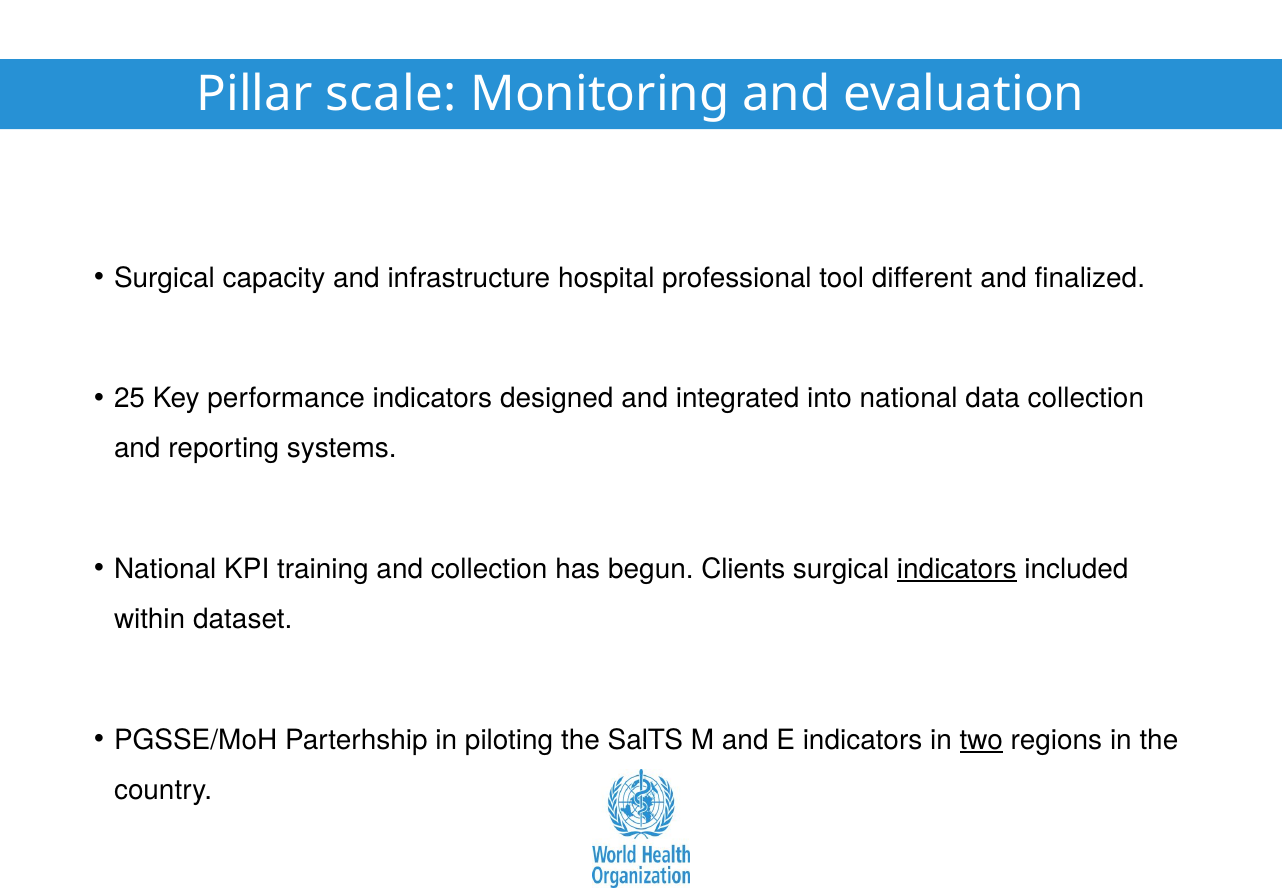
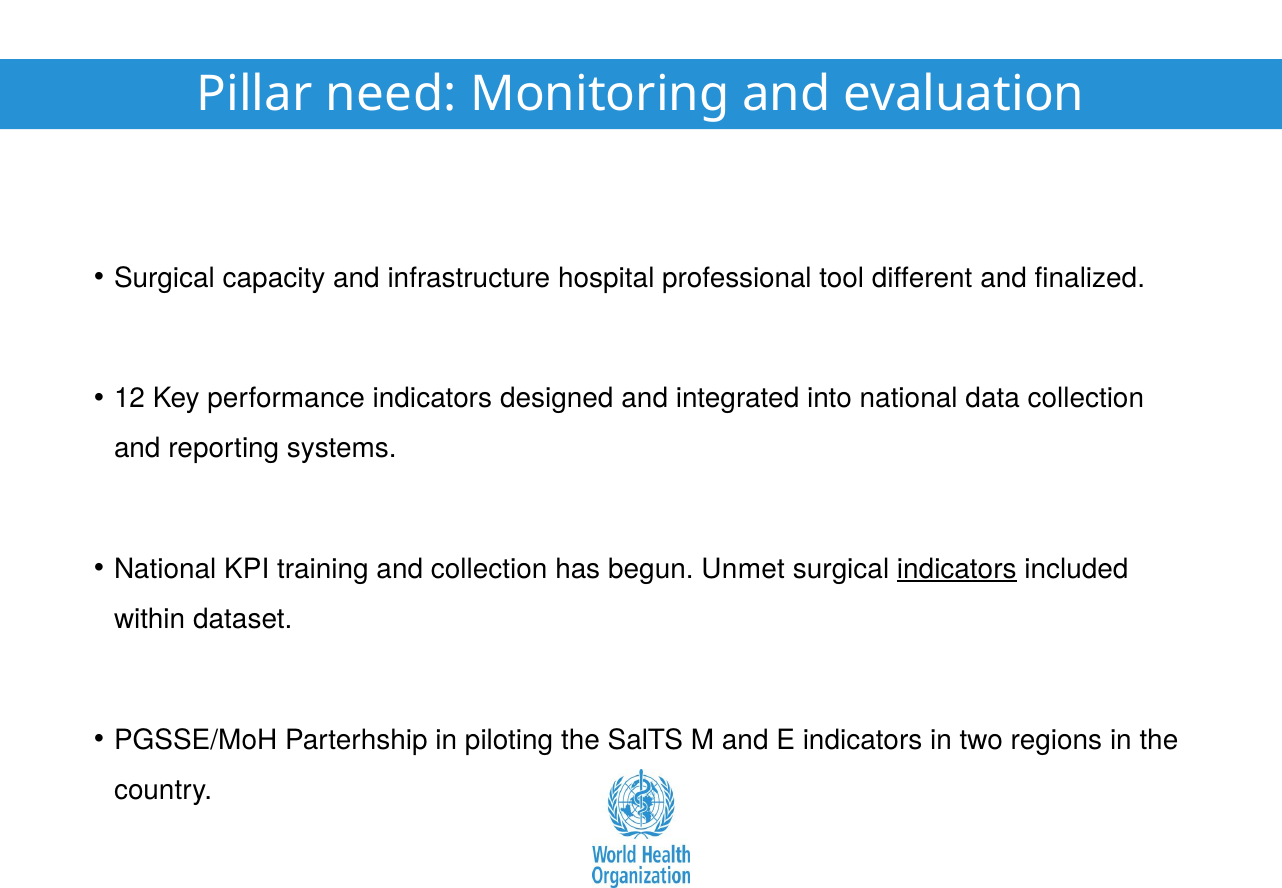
scale: scale -> need (391, 94)
25: 25 -> 12 (130, 398)
Clients: Clients -> Unmet (743, 569)
two underline: present -> none (981, 739)
